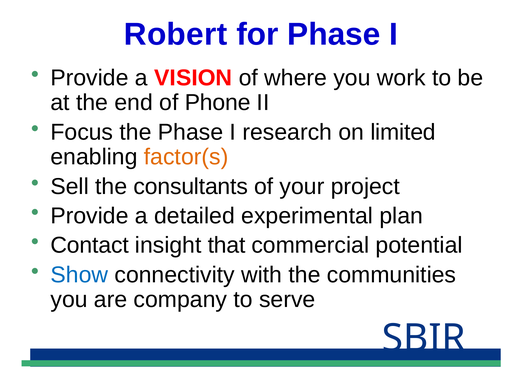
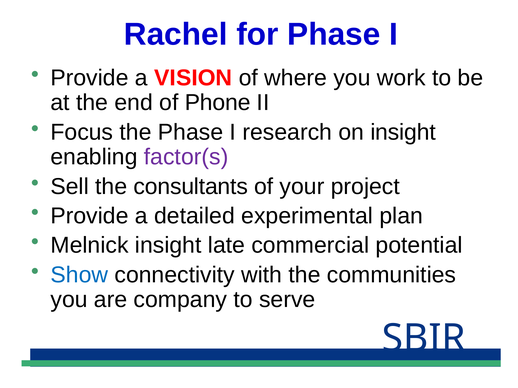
Robert: Robert -> Rachel (176, 35)
on limited: limited -> insight (403, 132)
factor(s colour: orange -> purple (186, 157)
Contact: Contact -> Melnick (90, 246)
that: that -> late (226, 246)
